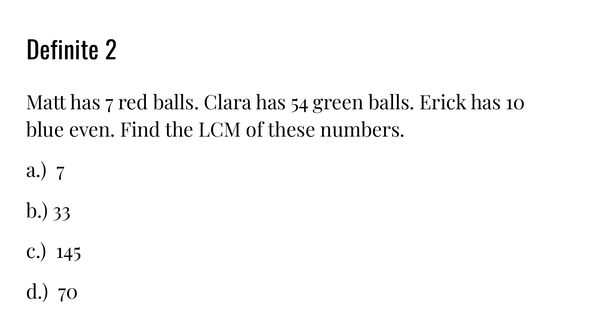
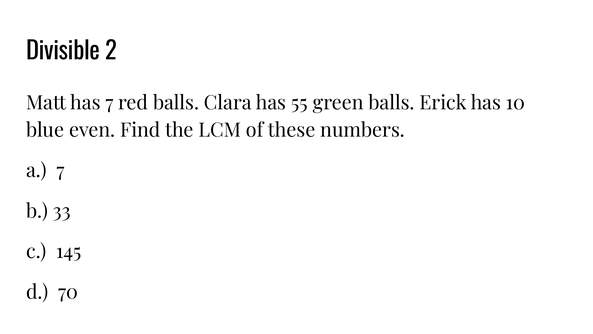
Definite: Definite -> Divisible (63, 51)
54: 54 -> 55 (299, 103)
